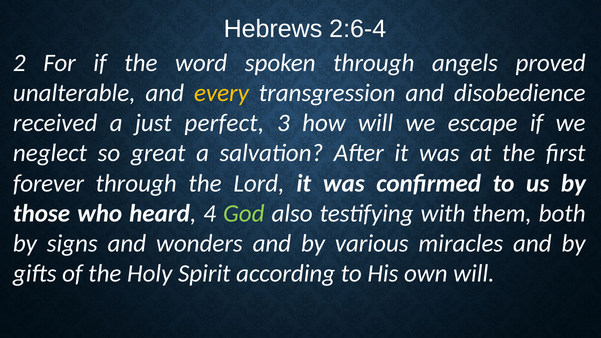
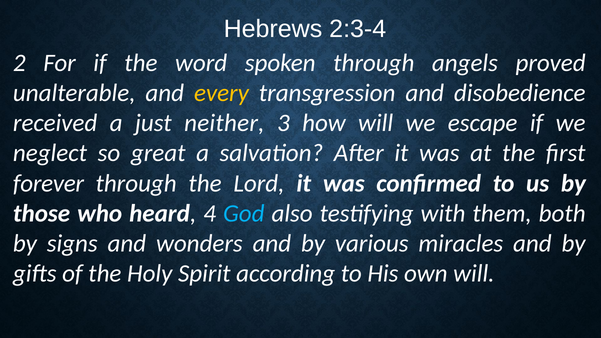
2:6-4: 2:6-4 -> 2:3-4 (358, 29)
perfect: perfect -> neither (224, 123)
God colour: light green -> light blue (244, 213)
